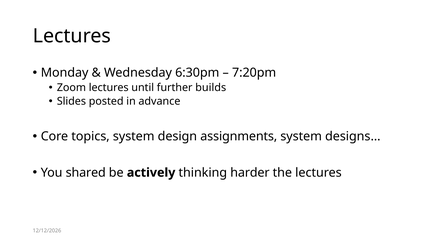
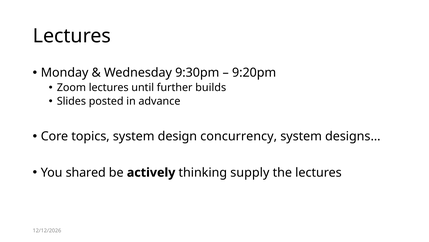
6:30pm: 6:30pm -> 9:30pm (197, 73)
7:20pm: 7:20pm -> 9:20pm (254, 73)
assignments: assignments -> concurrency (239, 136)
harder: harder -> supply (250, 172)
